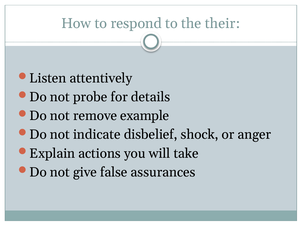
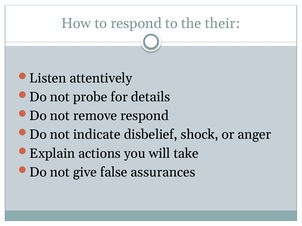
remove example: example -> respond (145, 116)
